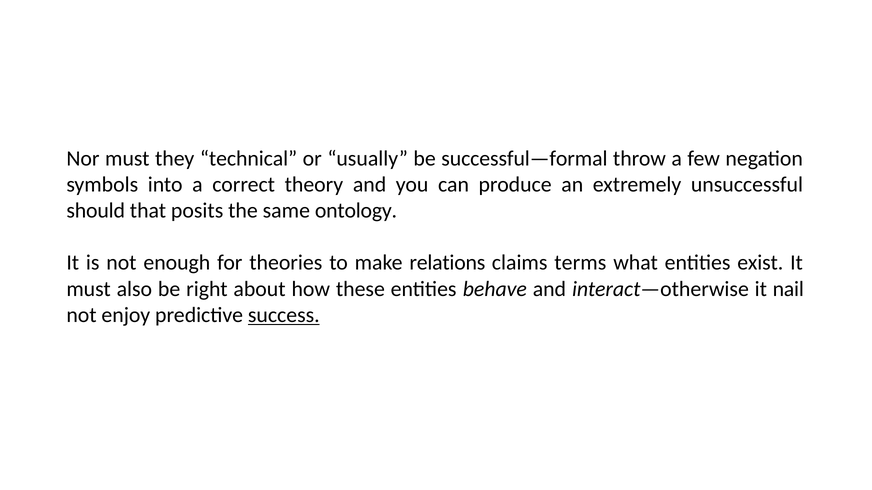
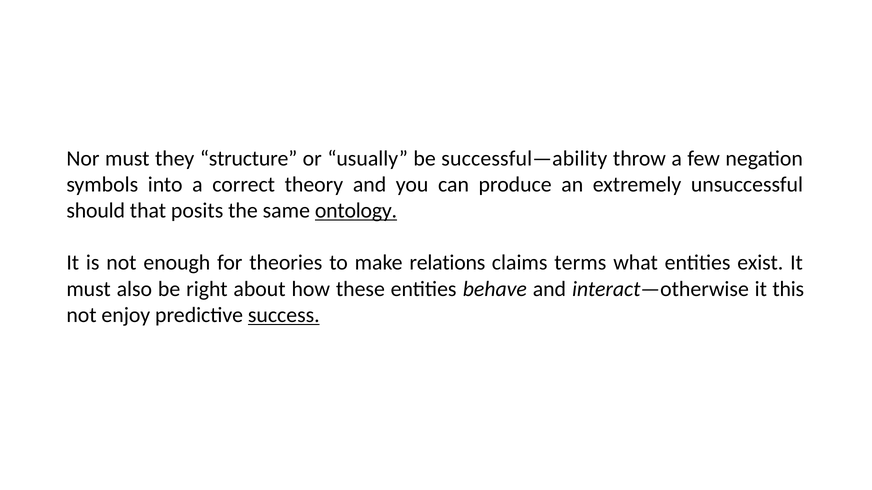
technical: technical -> structure (249, 159)
successful—formal: successful—formal -> successful—ability (524, 159)
ontology underline: none -> present (356, 211)
nail: nail -> this (788, 289)
